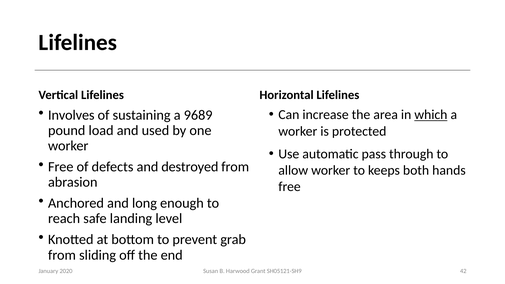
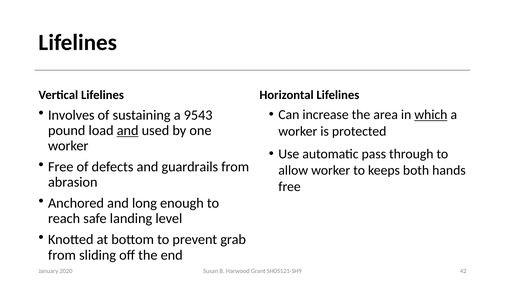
9689: 9689 -> 9543 (198, 115)
and underline: none -> present (128, 131)
destroyed: destroyed -> guardrails (190, 167)
